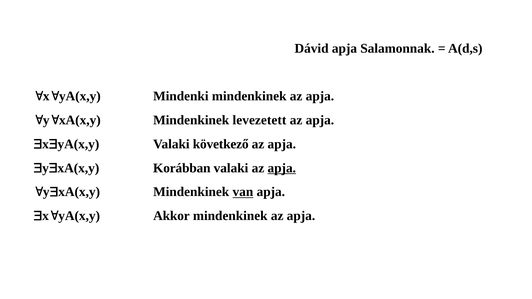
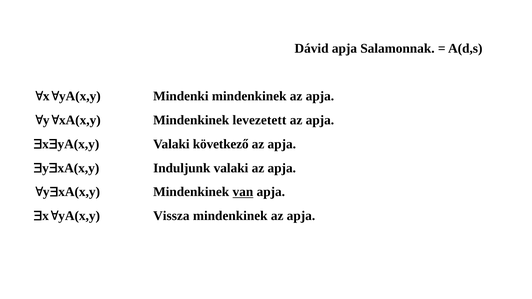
Korábban: Korábban -> Induljunk (182, 168)
apja underline: present -> none (282, 168)
Akkor: Akkor -> Vissza (171, 216)
